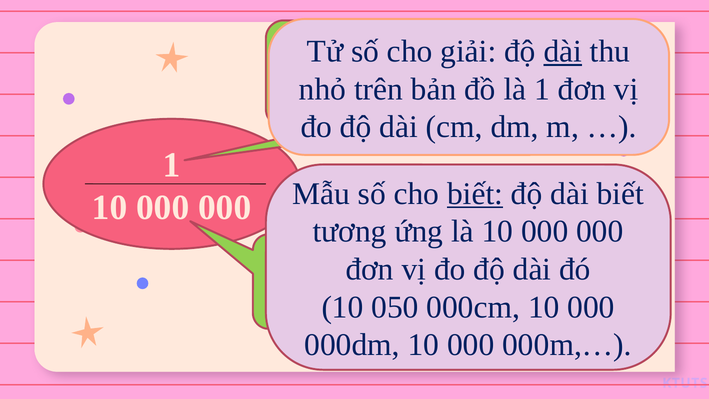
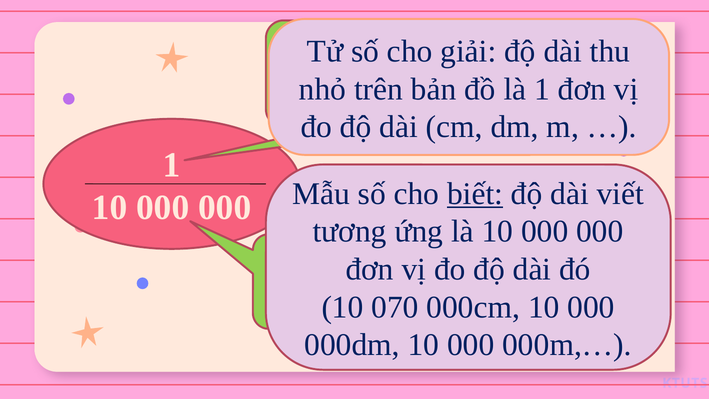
dài underline: present -> none (563, 51)
dài biết: biết -> viết (620, 194)
050: 050 -> 070 (395, 307)
